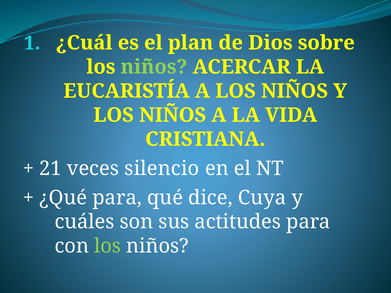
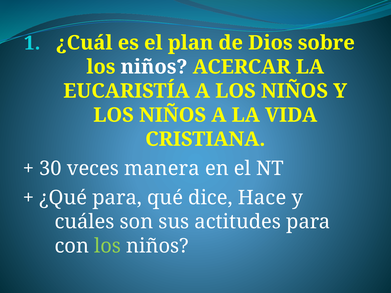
niños colour: light green -> white (154, 67)
21: 21 -> 30 (50, 169)
silencio: silencio -> manera (162, 169)
Cuya: Cuya -> Hace (262, 198)
